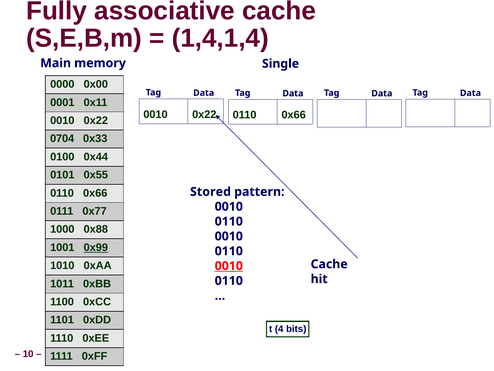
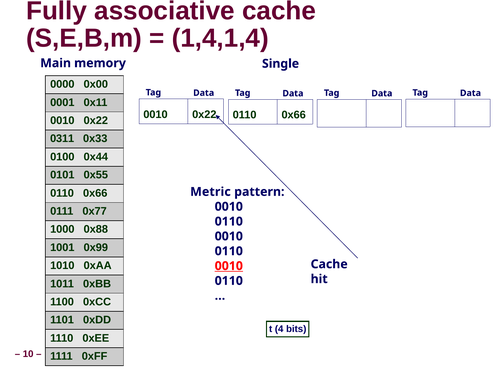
0704: 0704 -> 0311 (62, 139)
Stored: Stored -> Metric (210, 192)
0x99 underline: present -> none (96, 247)
